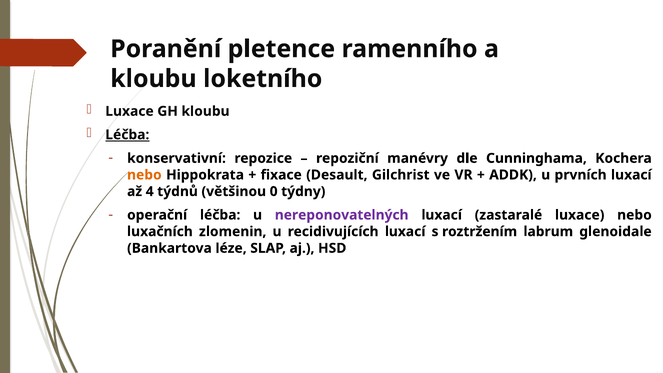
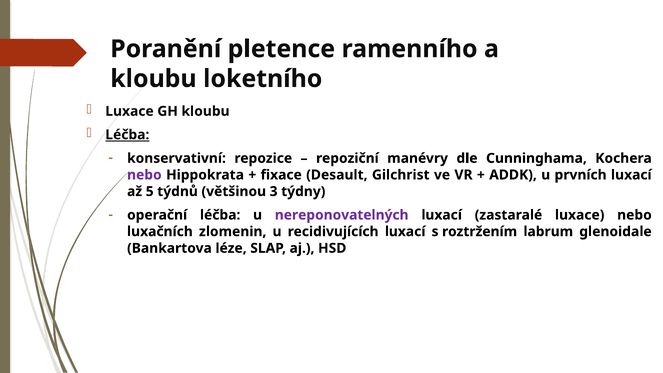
nebo colour: orange -> purple (144, 175)
4: 4 -> 5 (150, 191)
0: 0 -> 3 (274, 191)
